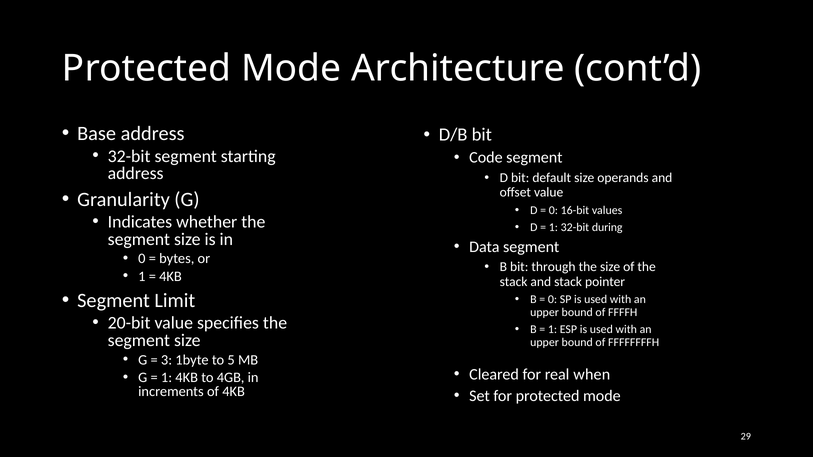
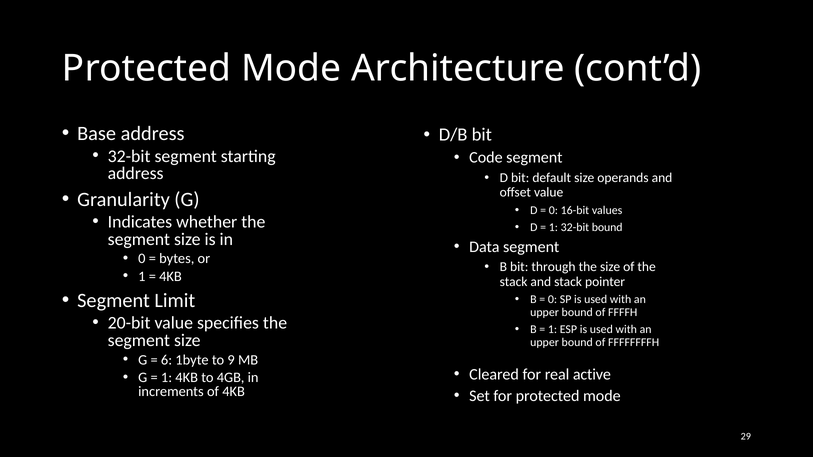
32-bit during: during -> bound (607, 228)
3: 3 -> 6 (167, 360)
5: 5 -> 9 (231, 360)
when: when -> active (592, 374)
